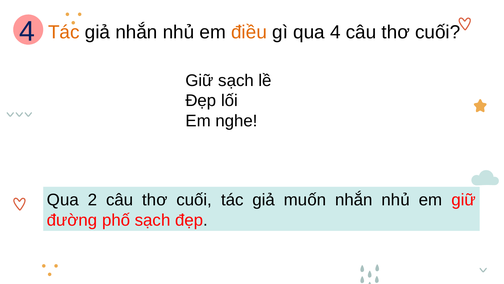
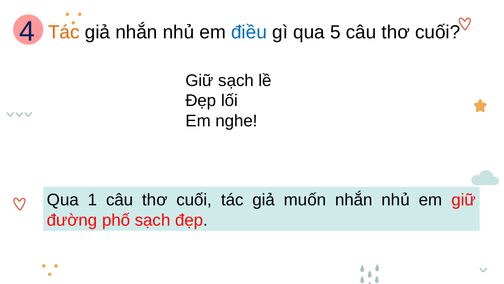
điều colour: orange -> blue (249, 32)
qua 4: 4 -> 5 (335, 32)
2: 2 -> 1 (92, 200)
